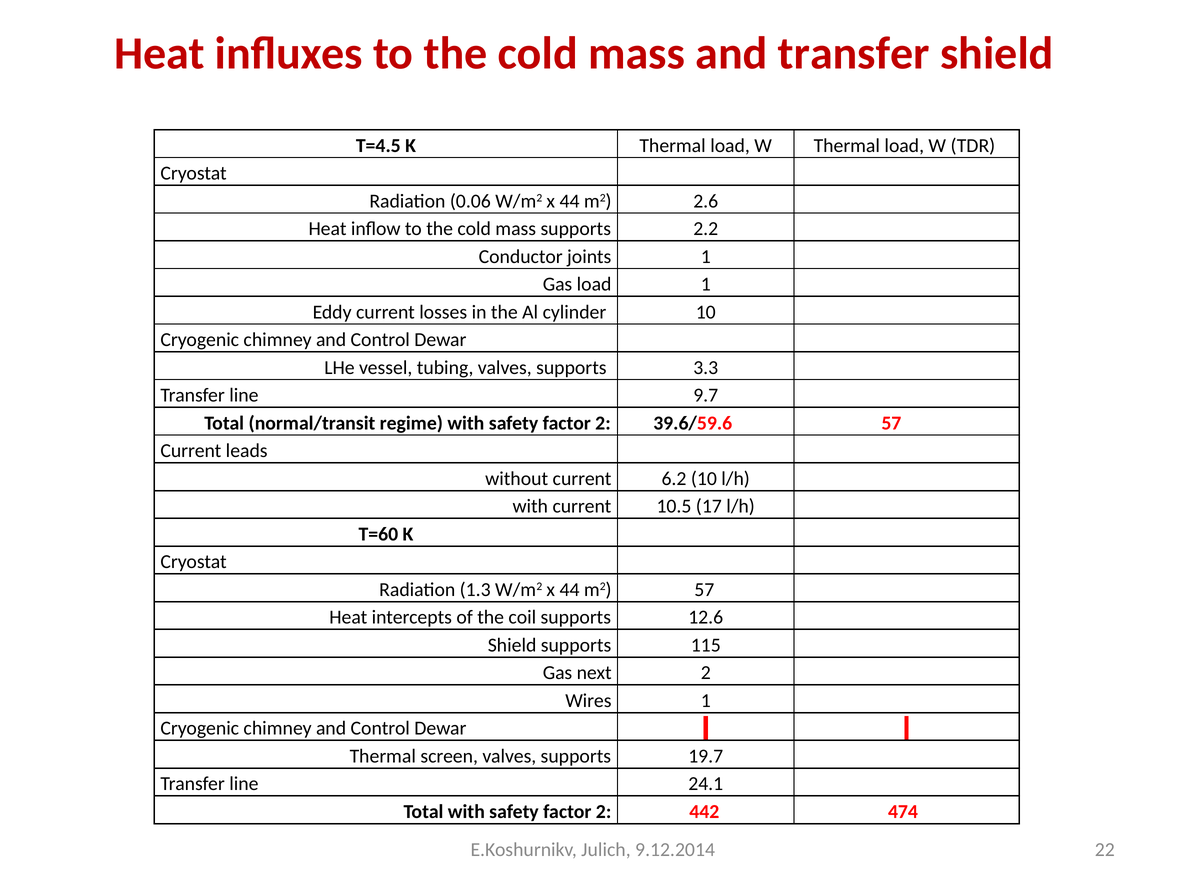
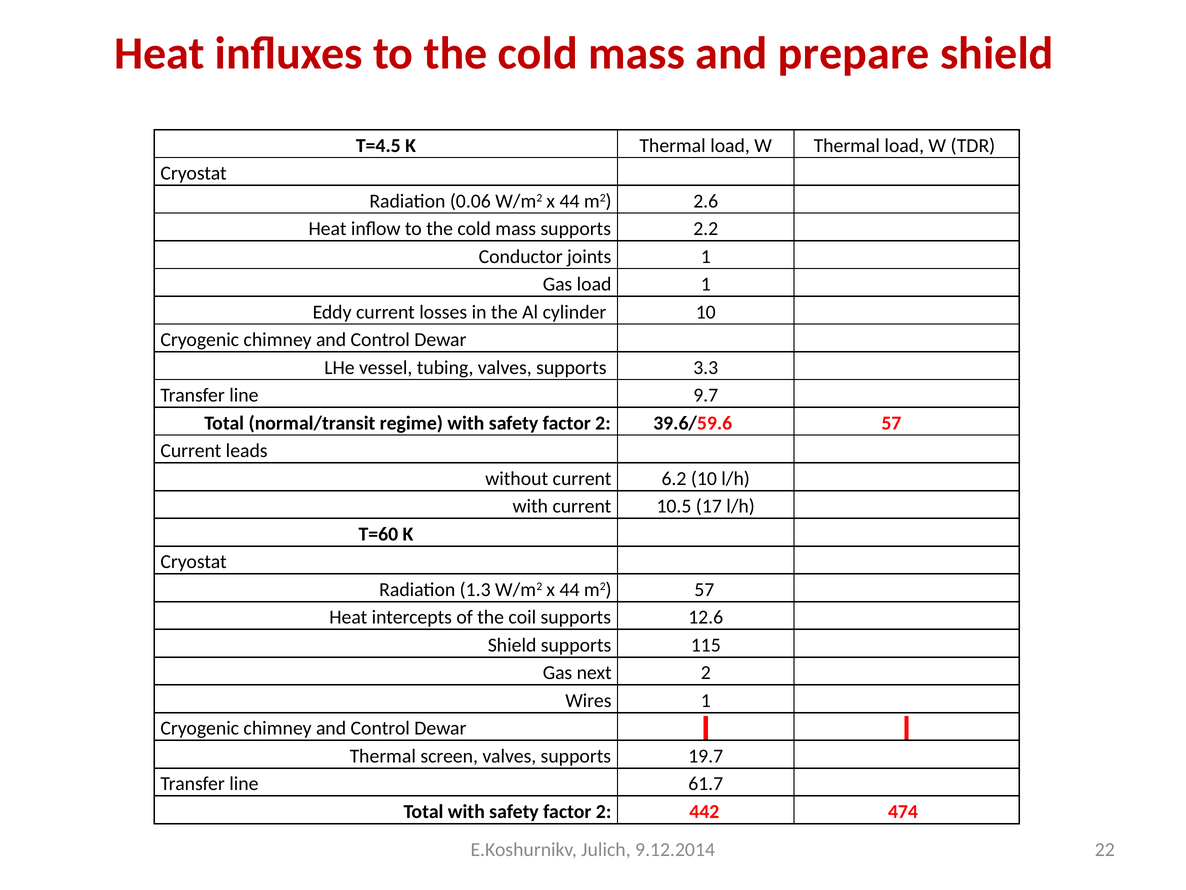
and transfer: transfer -> prepare (854, 53)
24.1: 24.1 -> 61.7 (706, 783)
